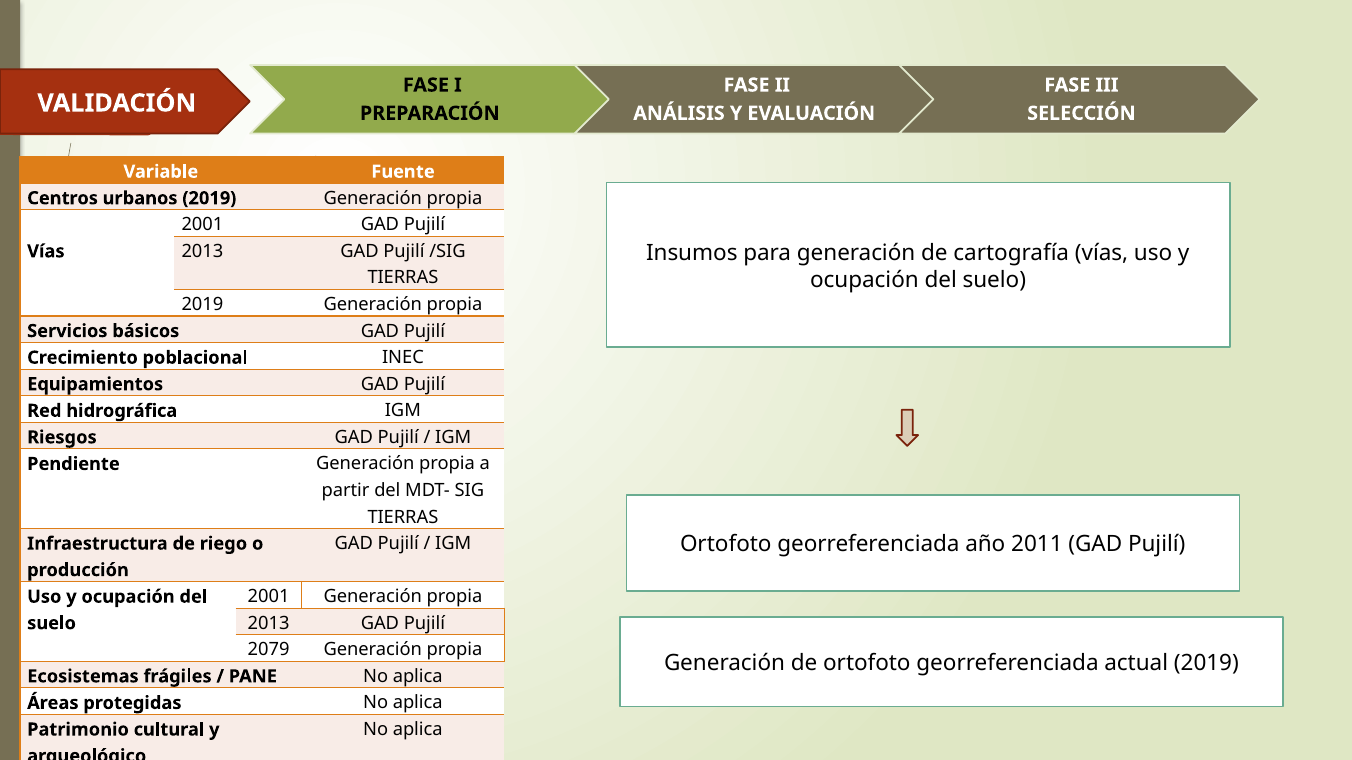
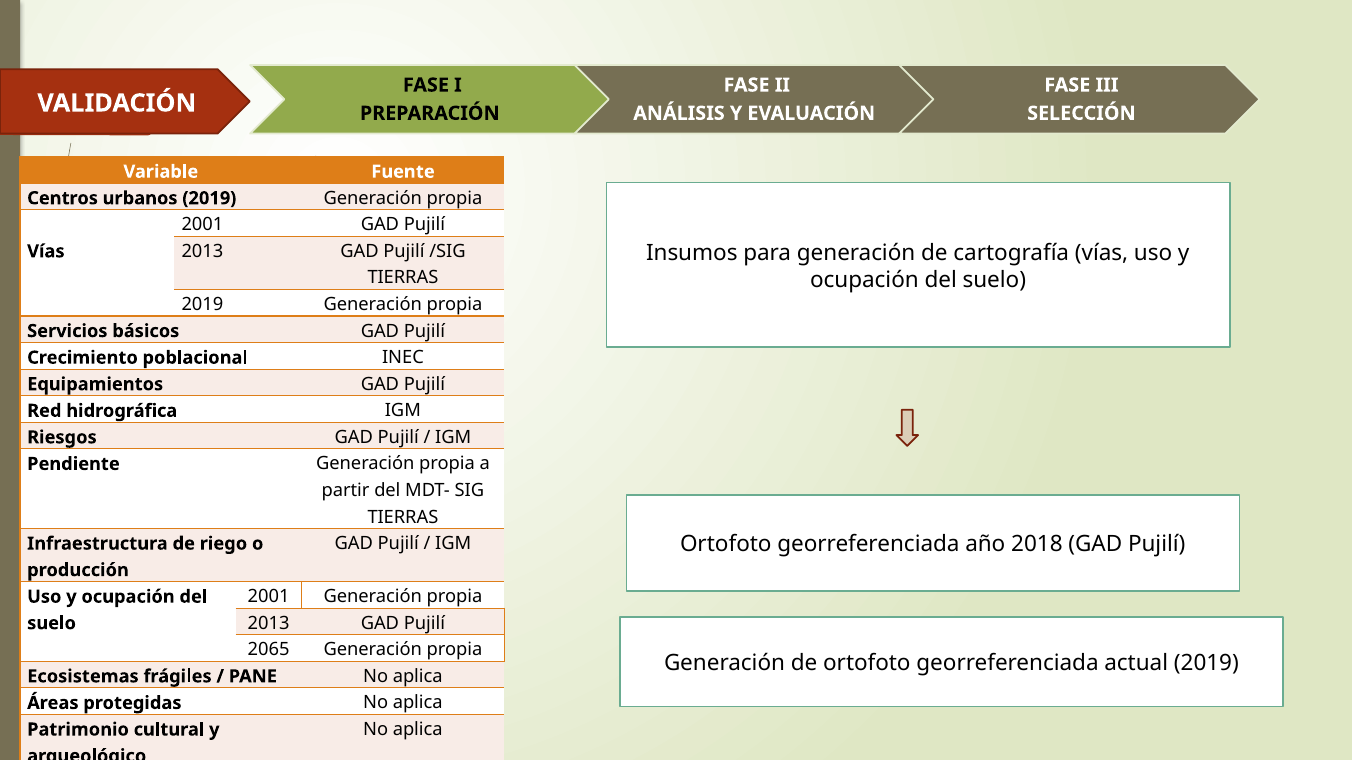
2011: 2011 -> 2018 (1037, 545)
2079: 2079 -> 2065 (269, 650)
